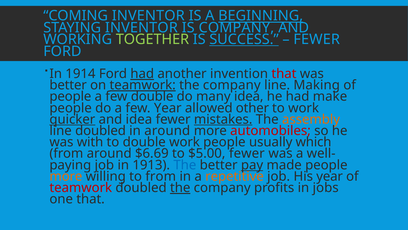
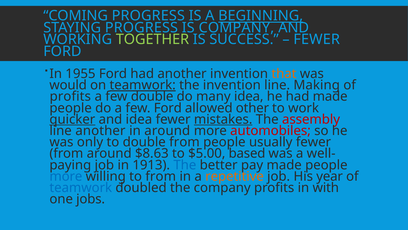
COMING INVENTOR: INVENTOR -> PROGRESS (148, 16)
STAYING INVENTOR: INVENTOR -> PROGRESS (141, 28)
SUCCESS underline: present -> none (244, 39)
1914: 1914 -> 1955 (80, 74)
had underline: present -> none (142, 74)
that colour: red -> orange (284, 74)
better: better -> would (68, 85)
company: company -> invention (232, 85)
people: people -> profits (70, 96)
had make: make -> made (330, 96)
few Year: Year -> Ford (168, 108)
assembly colour: orange -> red (311, 119)
line doubled: doubled -> another (100, 131)
with: with -> only (90, 142)
double work: work -> from (184, 142)
usually which: which -> fewer (313, 142)
$6.69: $6.69 -> $8.63 (152, 153)
$5.00 fewer: fewer -> based (247, 153)
pay underline: present -> none (252, 165)
more colour: orange -> blue (66, 176)
teamwork colour: red -> blue (81, 187)
the underline: present -> none (180, 187)
jobs: jobs -> with (326, 187)
one that: that -> jobs (91, 199)
